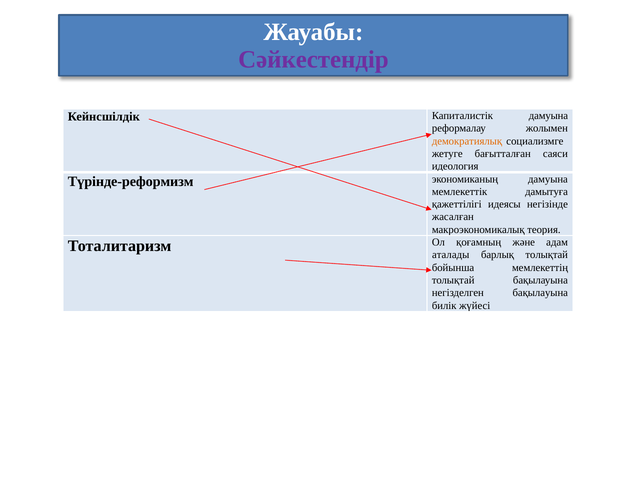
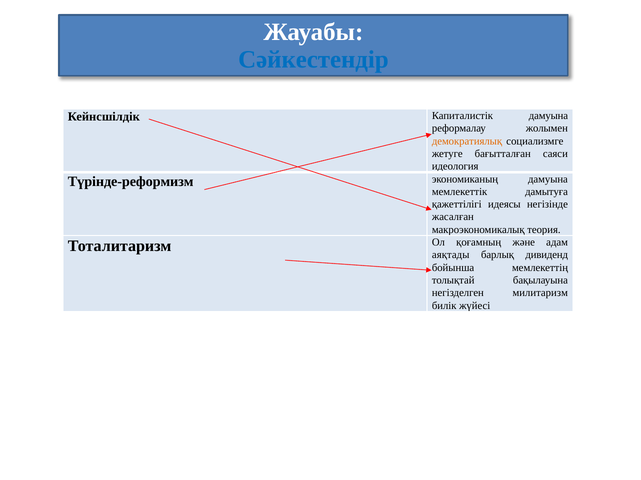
Сәйкестендір colour: purple -> blue (313, 60)
аталады: аталады -> аяқтады (451, 255)
барлық толықтай: толықтай -> дивиденд (547, 255)
негізделген бақылауына: бақылауына -> милитаризм (540, 293)
